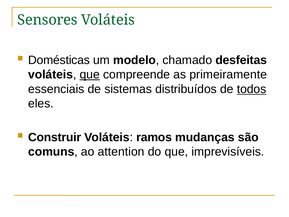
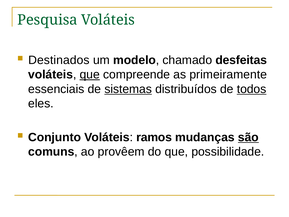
Sensores: Sensores -> Pesquisa (47, 20)
Domésticas: Domésticas -> Destinados (59, 60)
sistemas underline: none -> present (128, 89)
Construir: Construir -> Conjunto (55, 137)
são underline: none -> present (248, 137)
attention: attention -> provêem (121, 152)
imprevisíveis: imprevisíveis -> possibilidade (228, 152)
